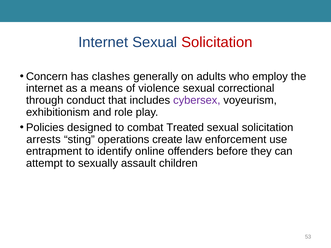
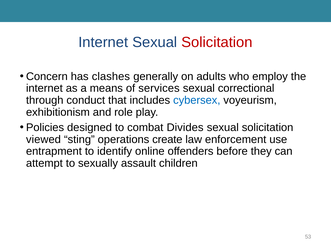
violence: violence -> services (159, 88)
cybersex colour: purple -> blue (197, 100)
Treated: Treated -> Divides (185, 128)
arrests: arrests -> viewed (43, 140)
